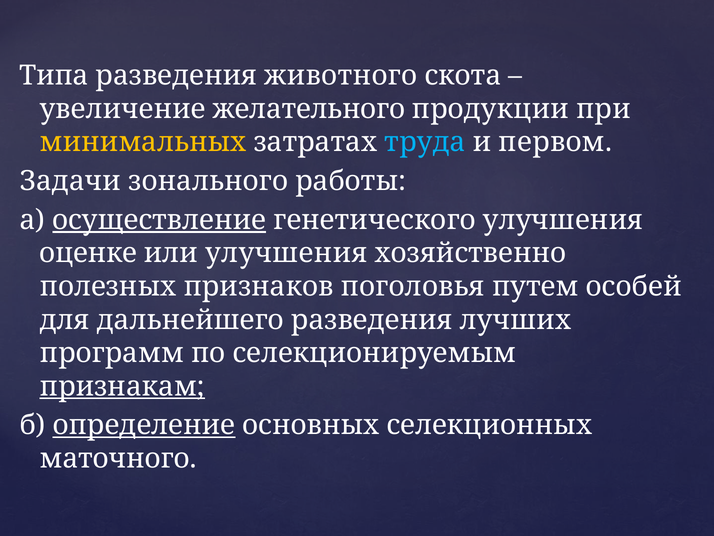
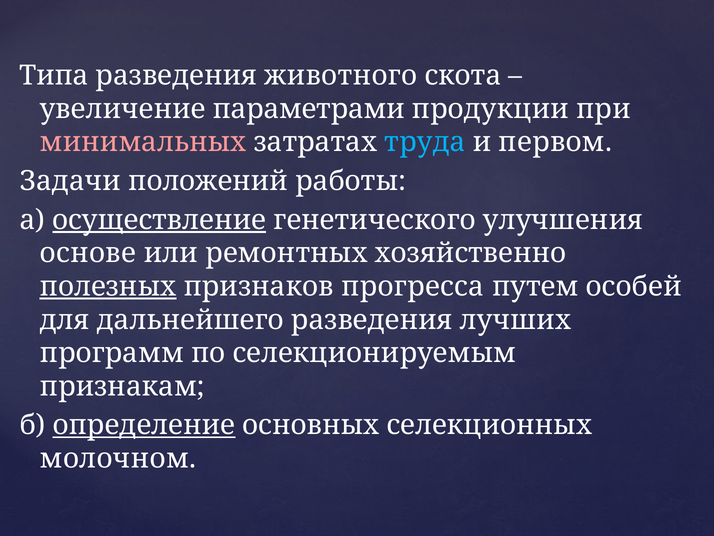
желательного: желательного -> параметрами (309, 109)
минимальных colour: yellow -> pink (143, 142)
зонального: зонального -> положений (208, 181)
оценке: оценке -> основе (88, 253)
или улучшения: улучшения -> ремонтных (287, 253)
полезных underline: none -> present (108, 286)
поголовья: поголовья -> прогресса (413, 286)
признакам underline: present -> none (122, 386)
маточного: маточного -> молочном (118, 458)
